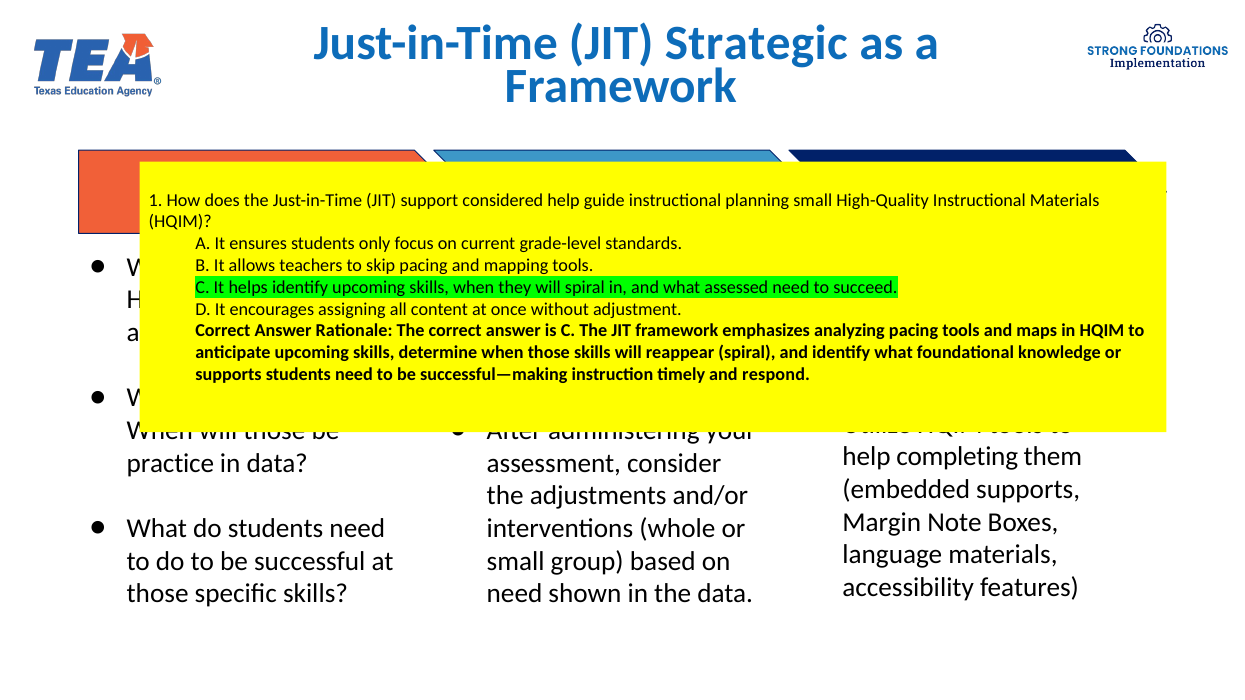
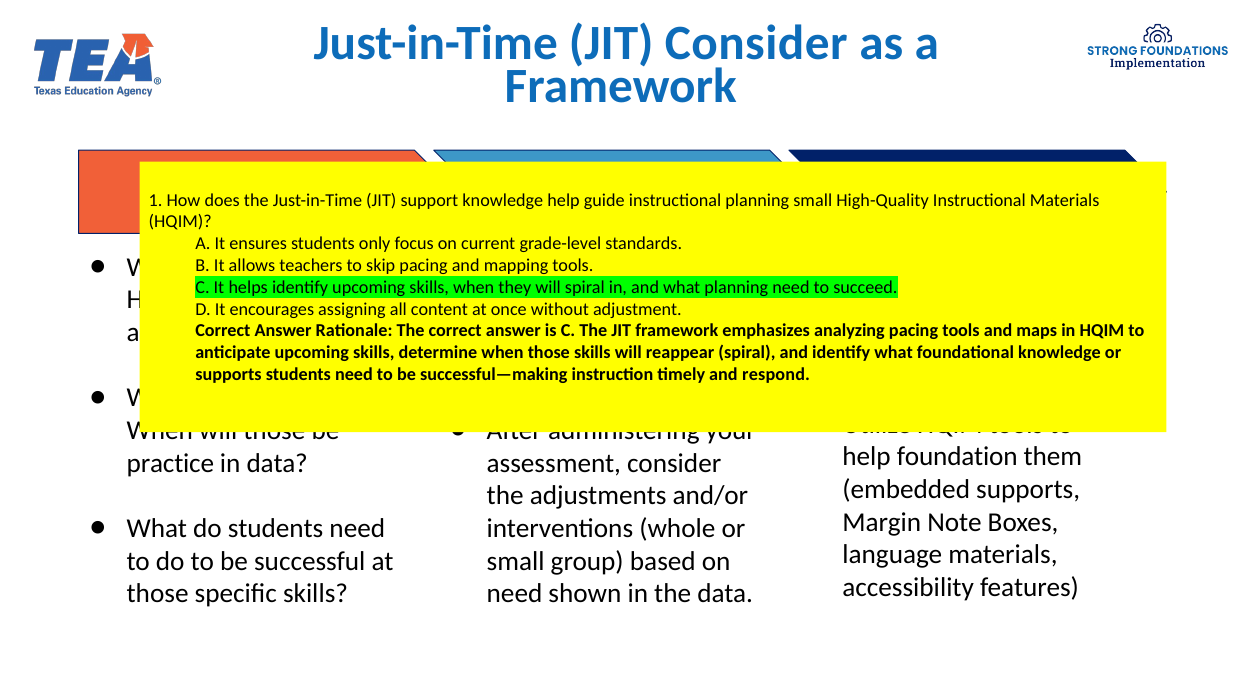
JIT Strategic: Strategic -> Consider (756, 43)
support considered: considered -> knowledge (503, 200)
assessed: assessed -> planning (736, 287)
completing: completing -> foundation (957, 457)
